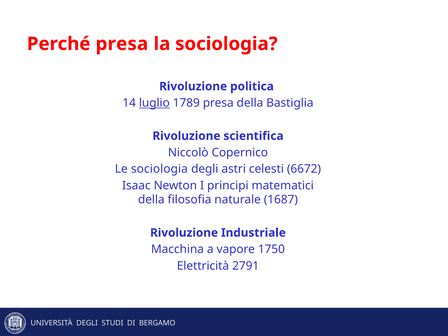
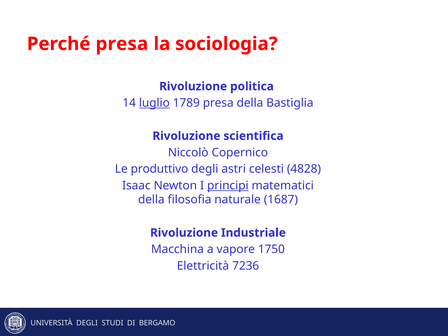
Le sociologia: sociologia -> produttivo (159, 169)
6672: 6672 -> 4828 (304, 169)
principi underline: none -> present (228, 186)
2791: 2791 -> 7236 (246, 266)
